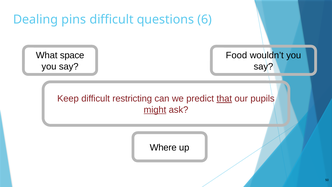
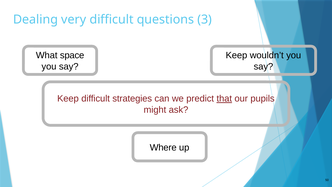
pins: pins -> very (74, 20)
6: 6 -> 3 (205, 20)
Food: Food -> Keep (236, 55)
restricting: restricting -> strategies (132, 99)
might underline: present -> none (155, 110)
